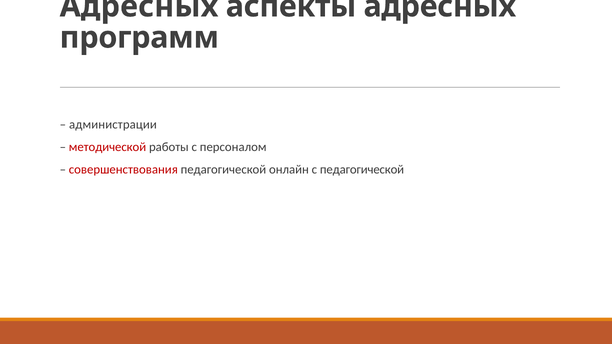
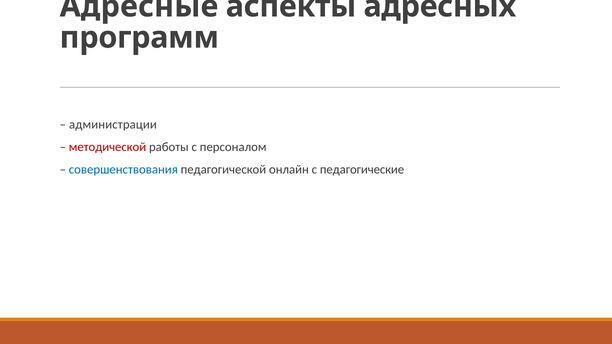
Адресных: Адресных -> Адресные (139, 6)
совершенствования colour: red -> blue (123, 170)
с педагогической: педагогической -> педагогические (362, 170)
